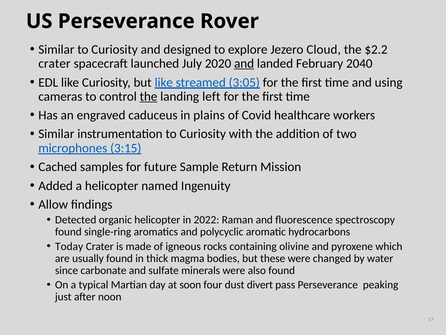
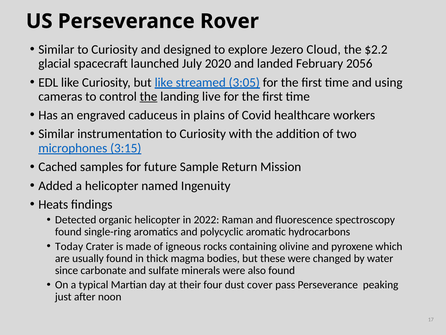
crater: crater -> glacial (55, 63)
and underline: present -> none (244, 63)
2040: 2040 -> 2056 (359, 63)
left: left -> live (211, 96)
Allow: Allow -> Heats (53, 204)
soon: soon -> their (190, 284)
divert: divert -> cover (260, 284)
